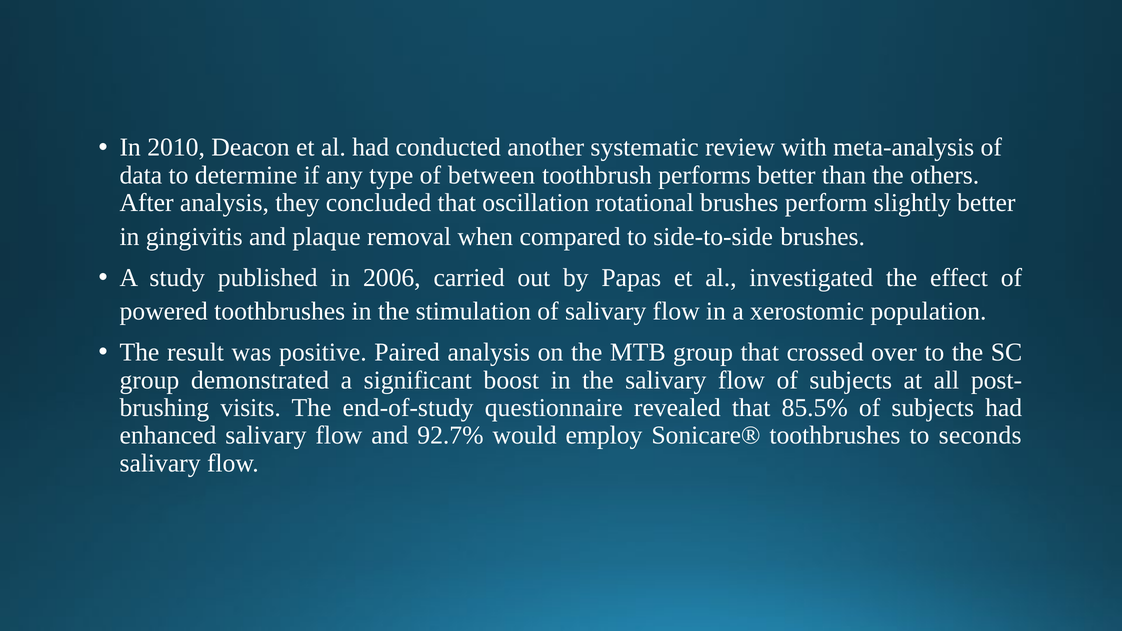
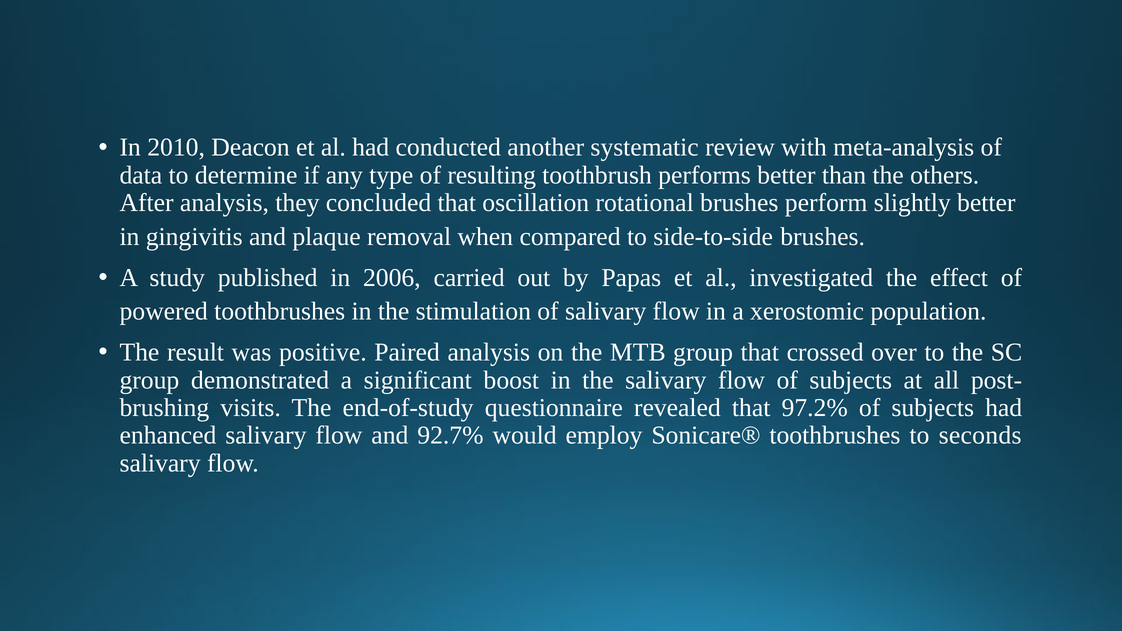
between: between -> resulting (492, 175)
85.5%: 85.5% -> 97.2% (815, 408)
